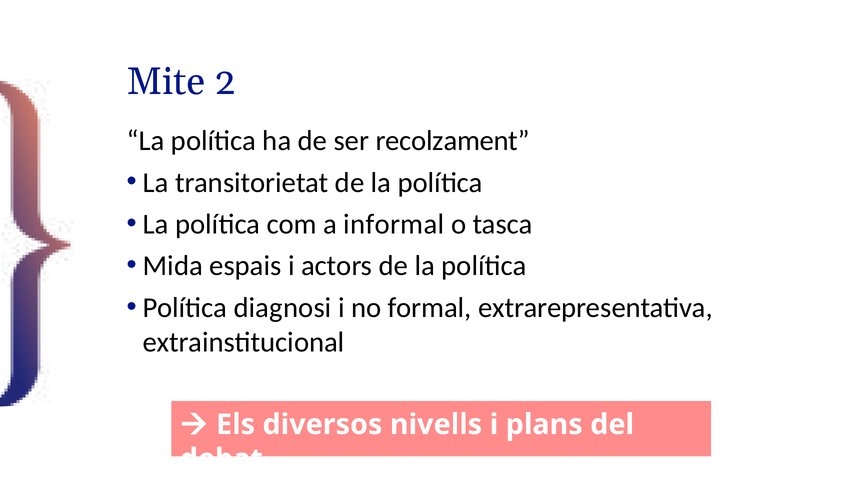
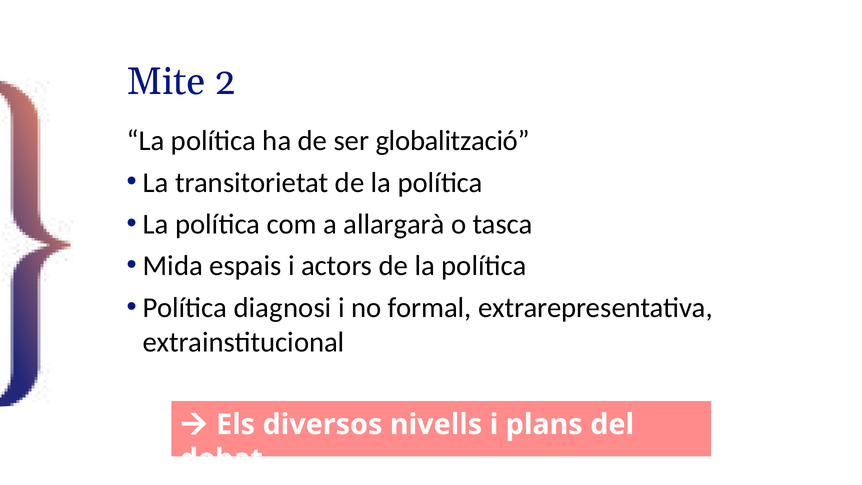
recolzament: recolzament -> globalització (453, 141)
informal: informal -> allargarà (394, 224)
